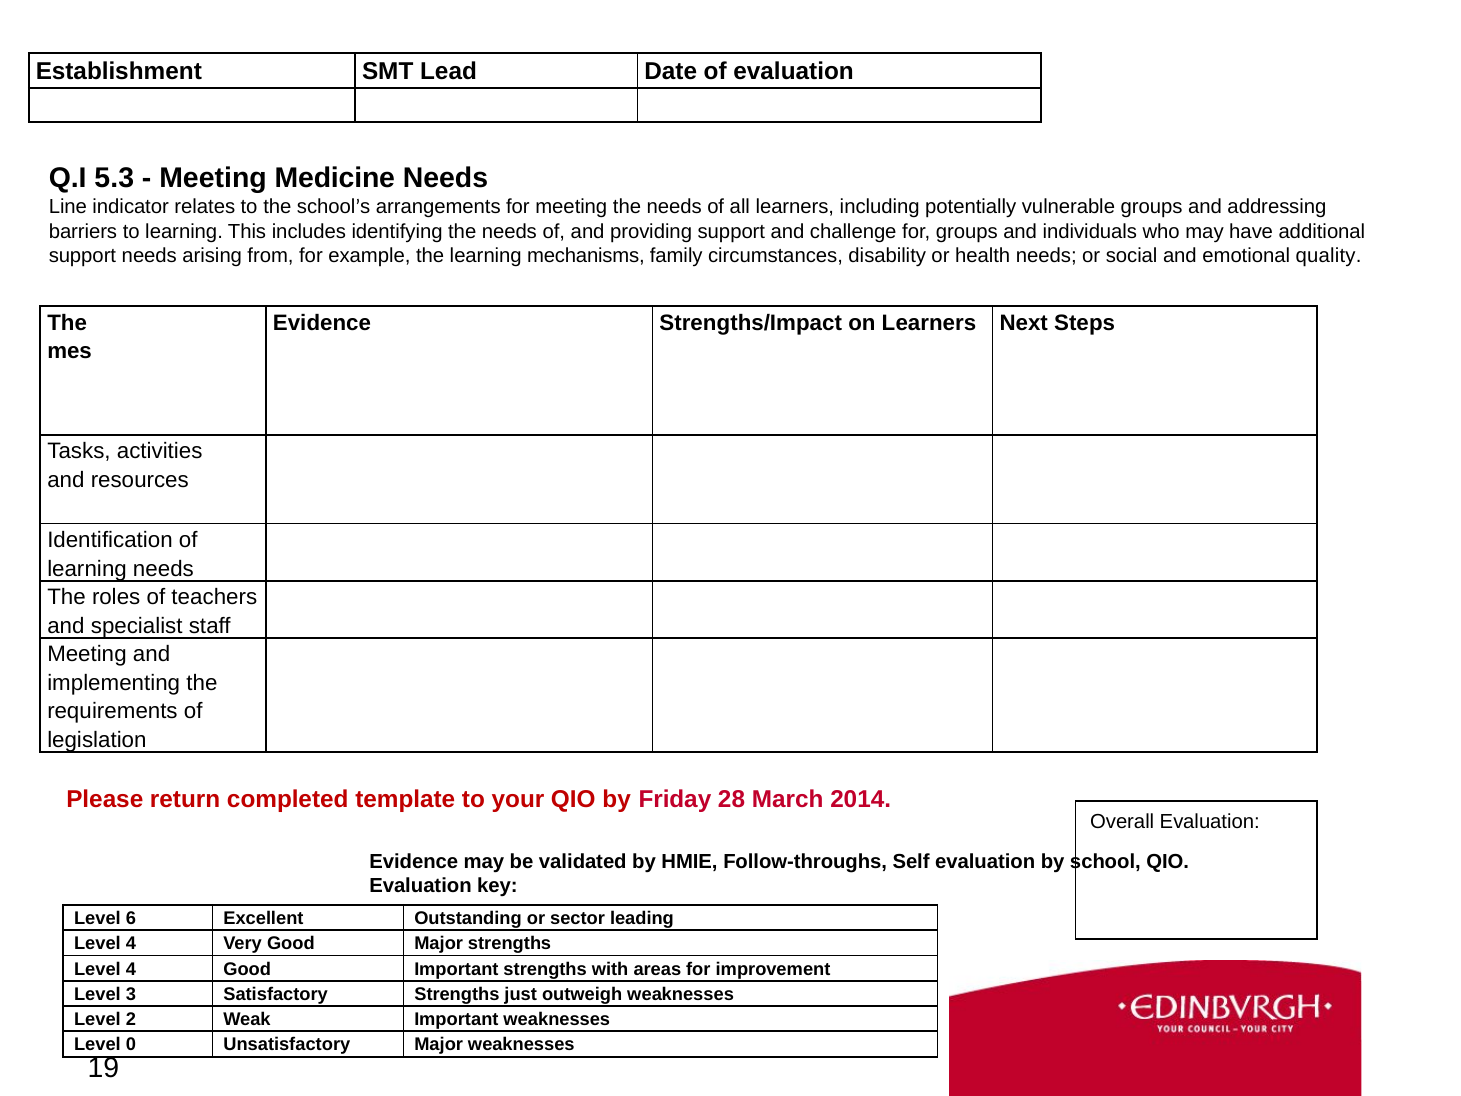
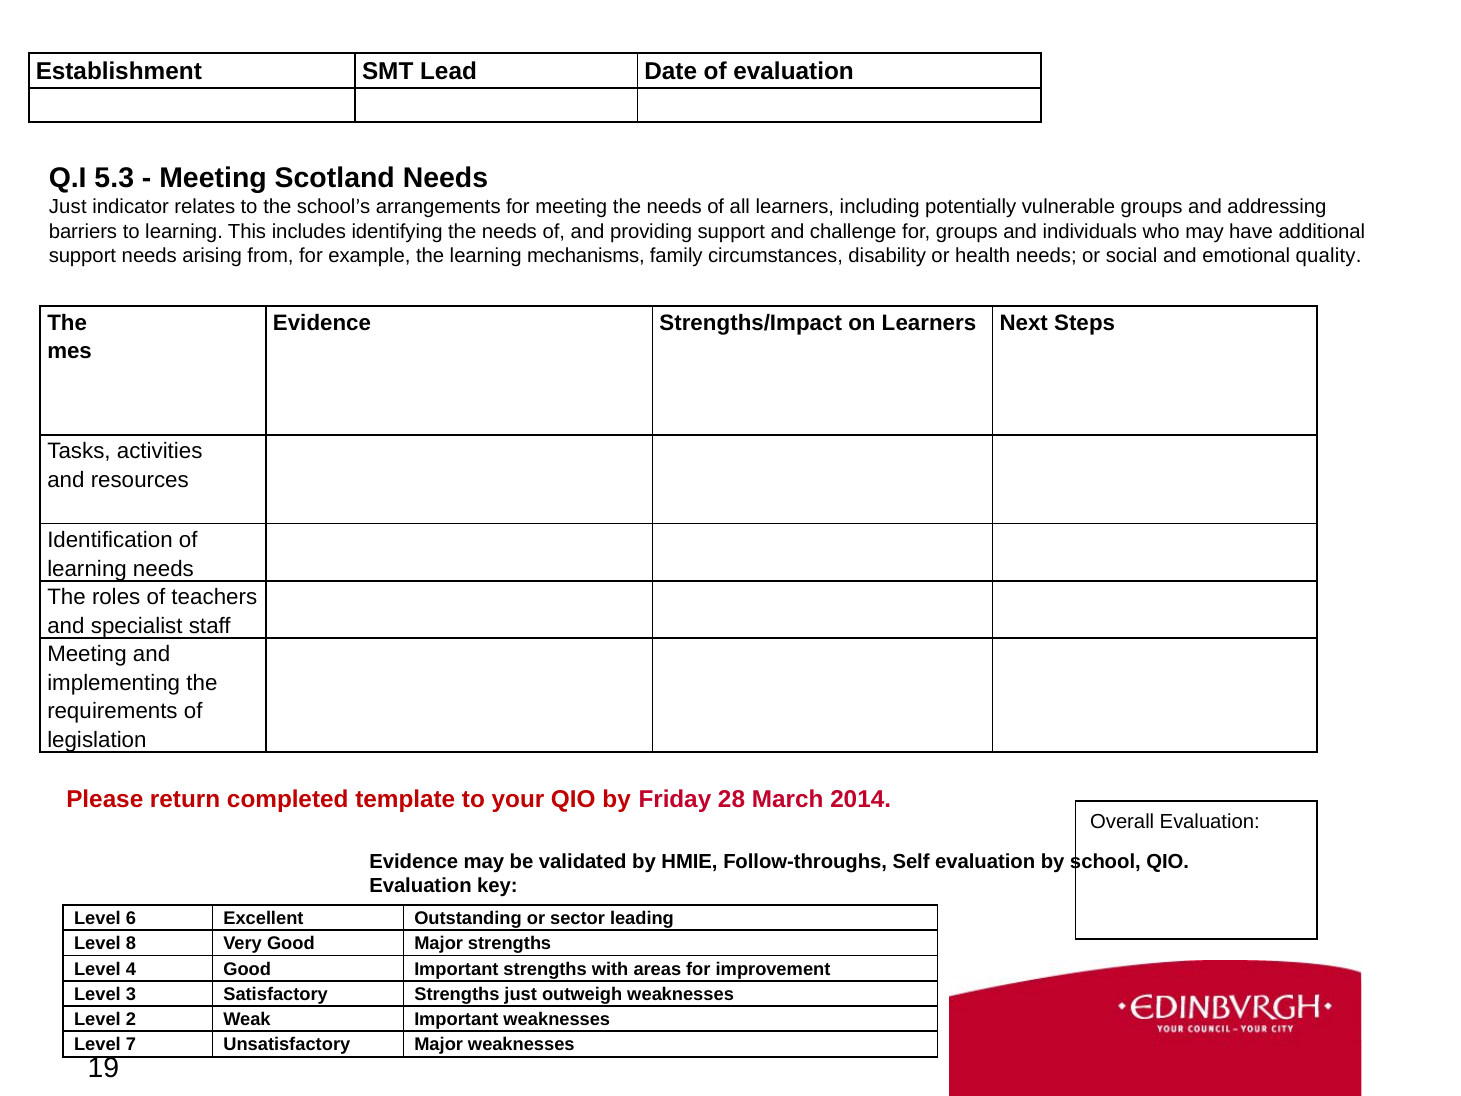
Medicine: Medicine -> Scotland (335, 179)
Line: Line -> Just (68, 207)
4: 4 -> 8 (131, 943)
0: 0 -> 7 (131, 1045)
